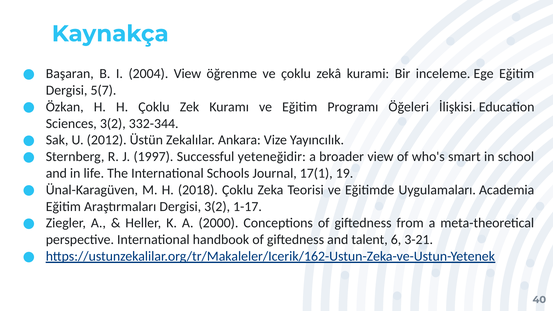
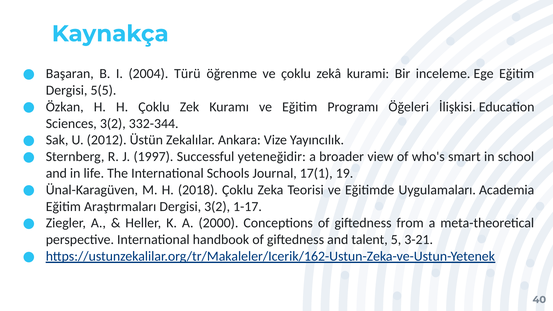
2004 View: View -> Türü (187, 74)
5(7: 5(7 -> 5(5 (103, 90)
6: 6 -> 5 (396, 240)
